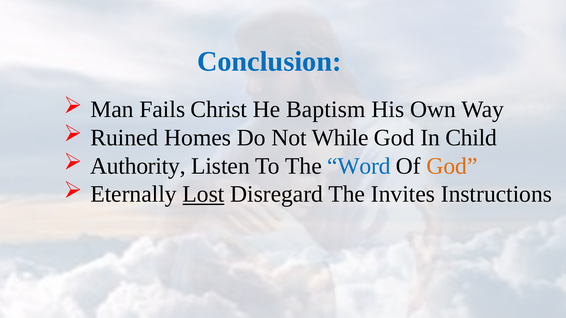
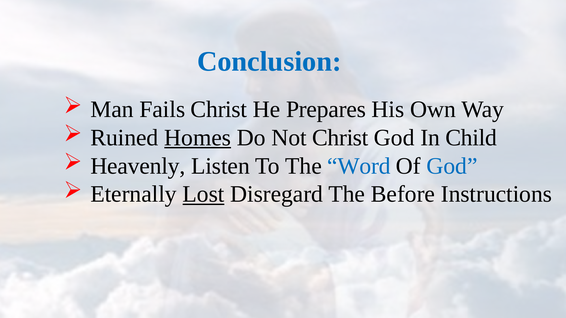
Baptism: Baptism -> Prepares (326, 110)
Homes underline: none -> present (198, 138)
Not While: While -> Christ (340, 138)
Authority: Authority -> Heavenly (138, 166)
God colour: orange -> blue (452, 166)
Invites: Invites -> Before (403, 194)
